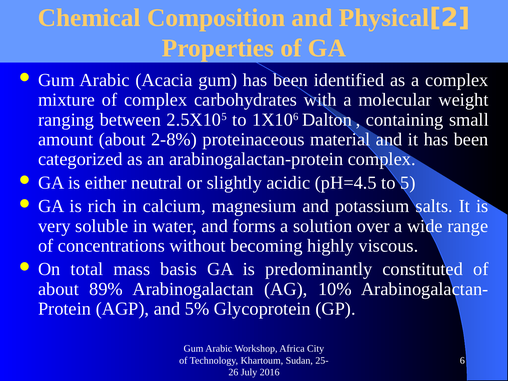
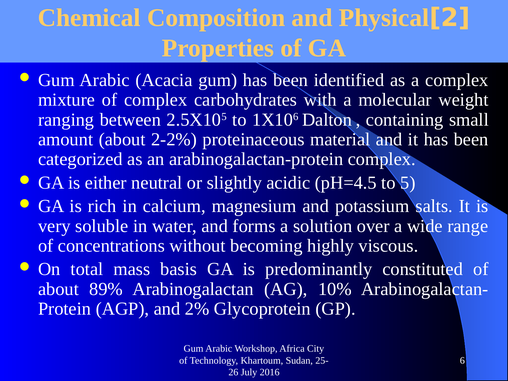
2-8%: 2-8% -> 2-2% (174, 139)
5%: 5% -> 2% (197, 309)
